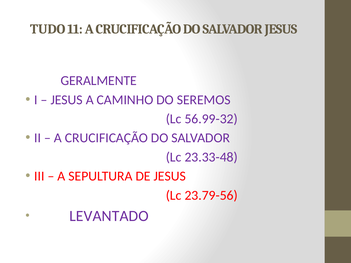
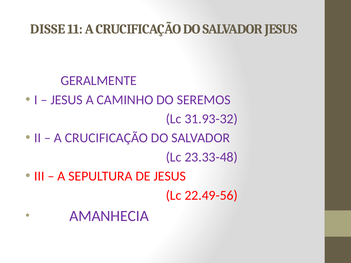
TUDO: TUDO -> DISSE (48, 29)
56.99-32: 56.99-32 -> 31.93-32 (211, 119)
23.79-56: 23.79-56 -> 22.49-56 (211, 195)
LEVANTADO: LEVANTADO -> AMANHECIA (109, 216)
